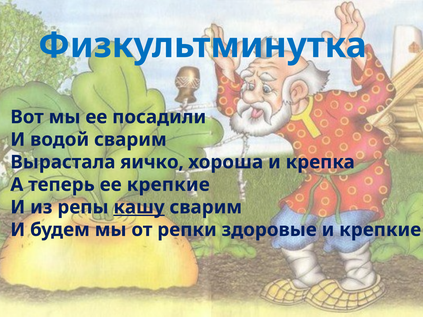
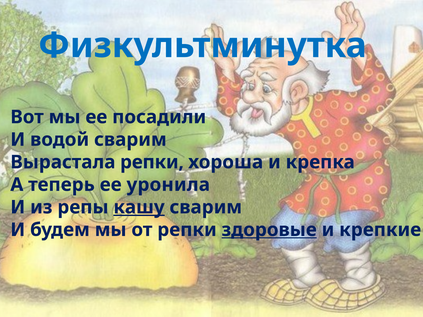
Вырастала яичко: яичко -> репки (152, 162)
ее крепкие: крепкие -> уронила (168, 185)
здоровые underline: none -> present (269, 230)
